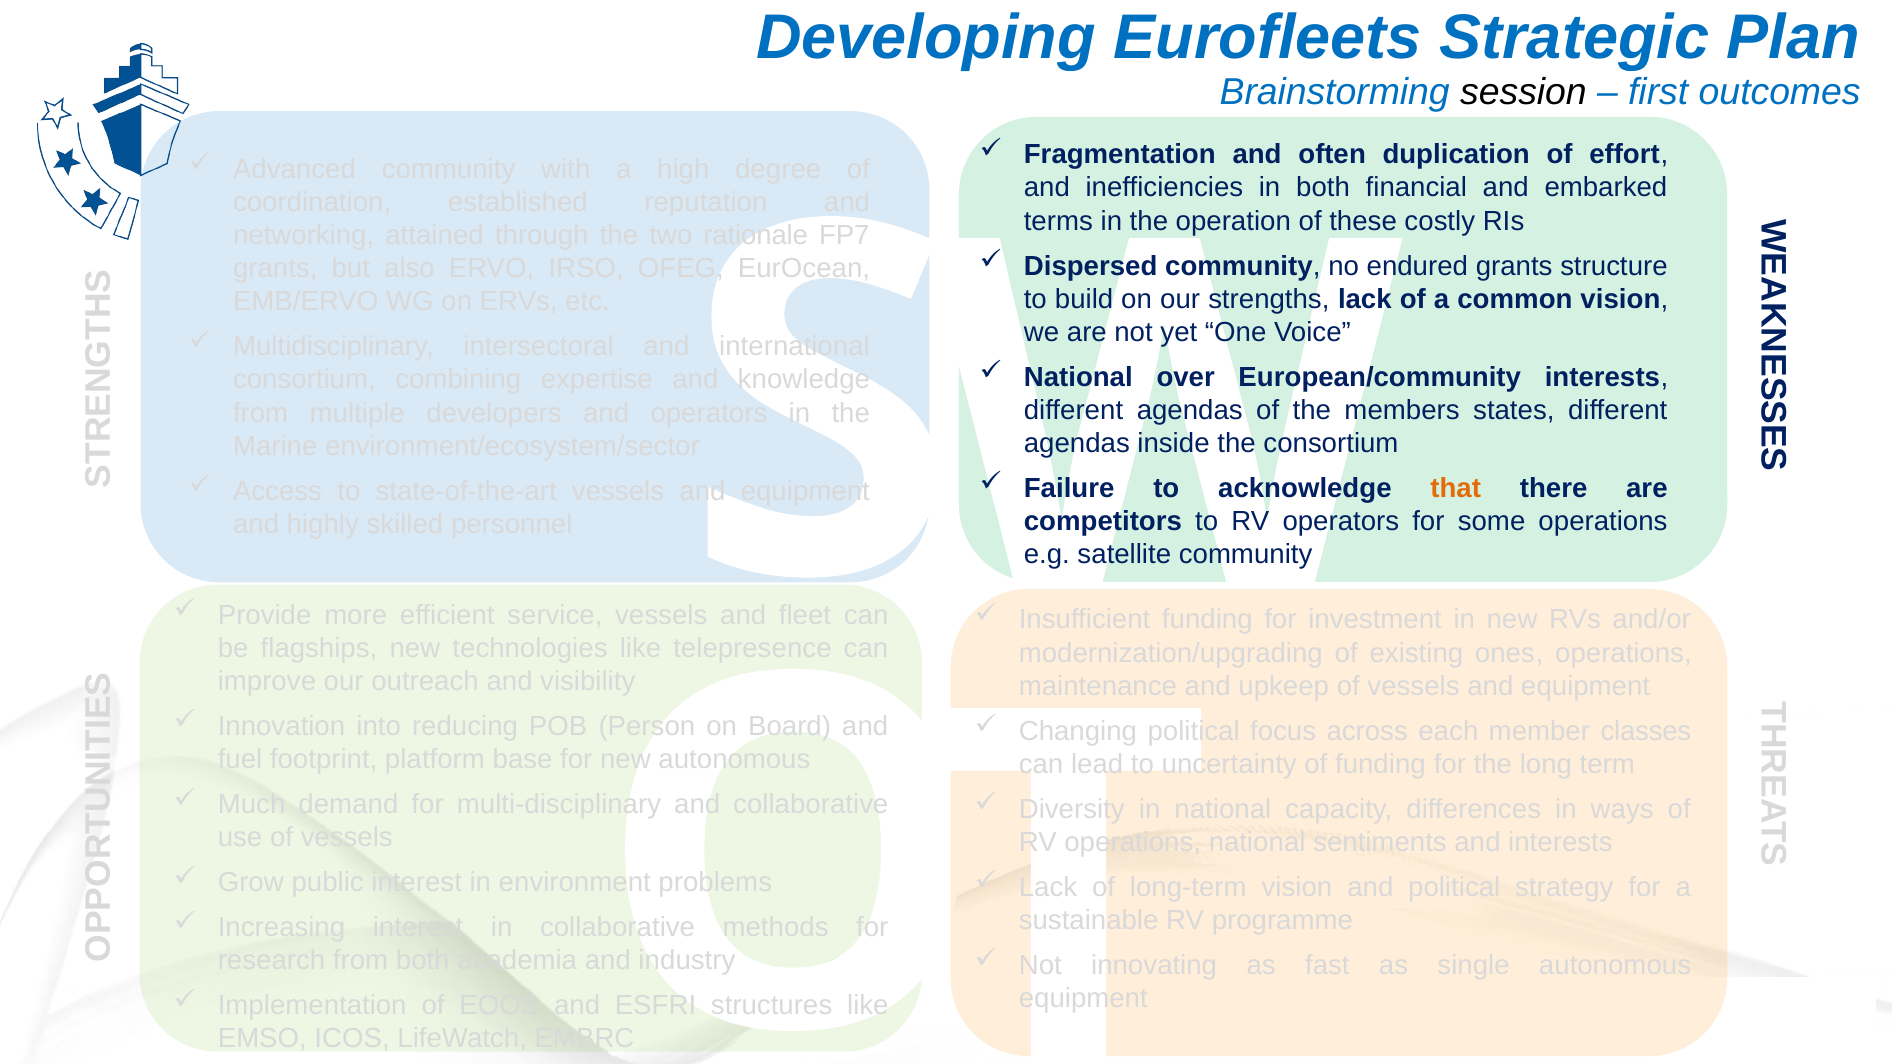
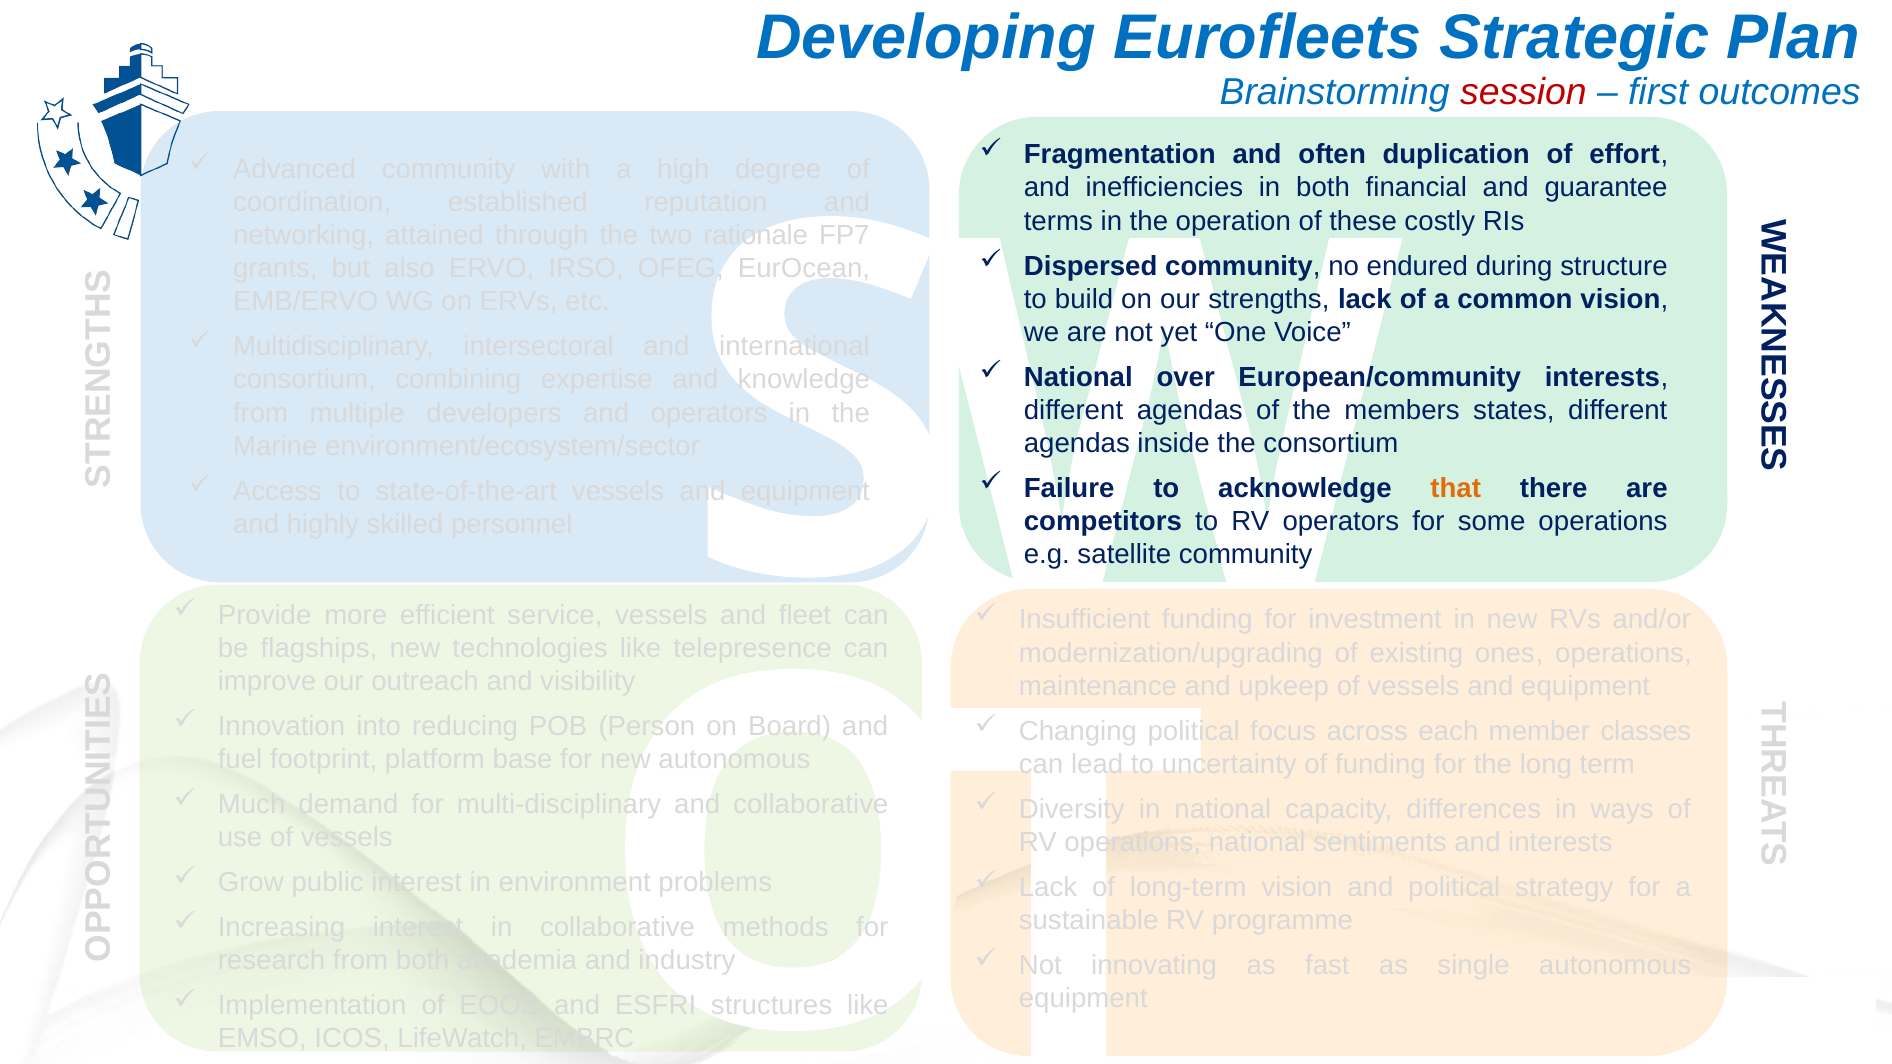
session colour: black -> red (1523, 92)
embarked: embarked -> guarantee (1606, 188)
endured grants: grants -> during (1514, 266)
